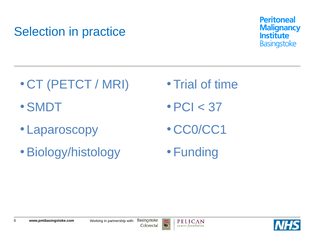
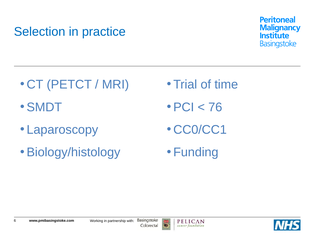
37: 37 -> 76 (215, 107)
